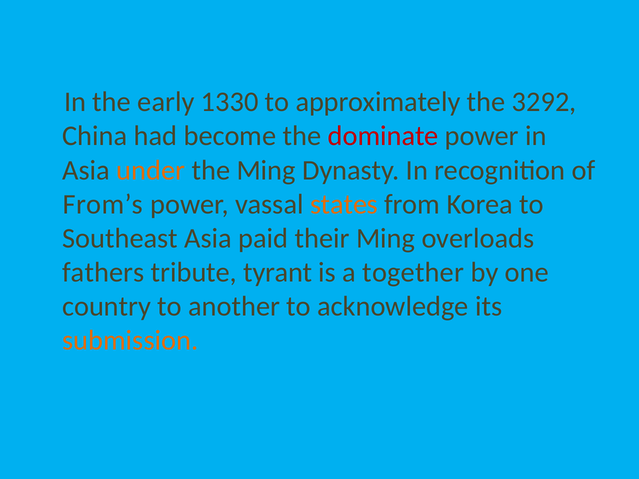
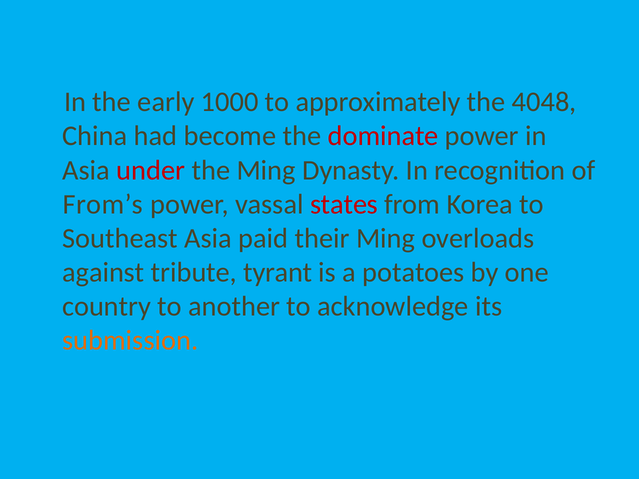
1330: 1330 -> 1000 (230, 102)
3292: 3292 -> 4048 (544, 102)
under colour: orange -> red (151, 170)
states colour: orange -> red (344, 204)
fathers: fathers -> against (103, 273)
together: together -> potatoes (413, 273)
